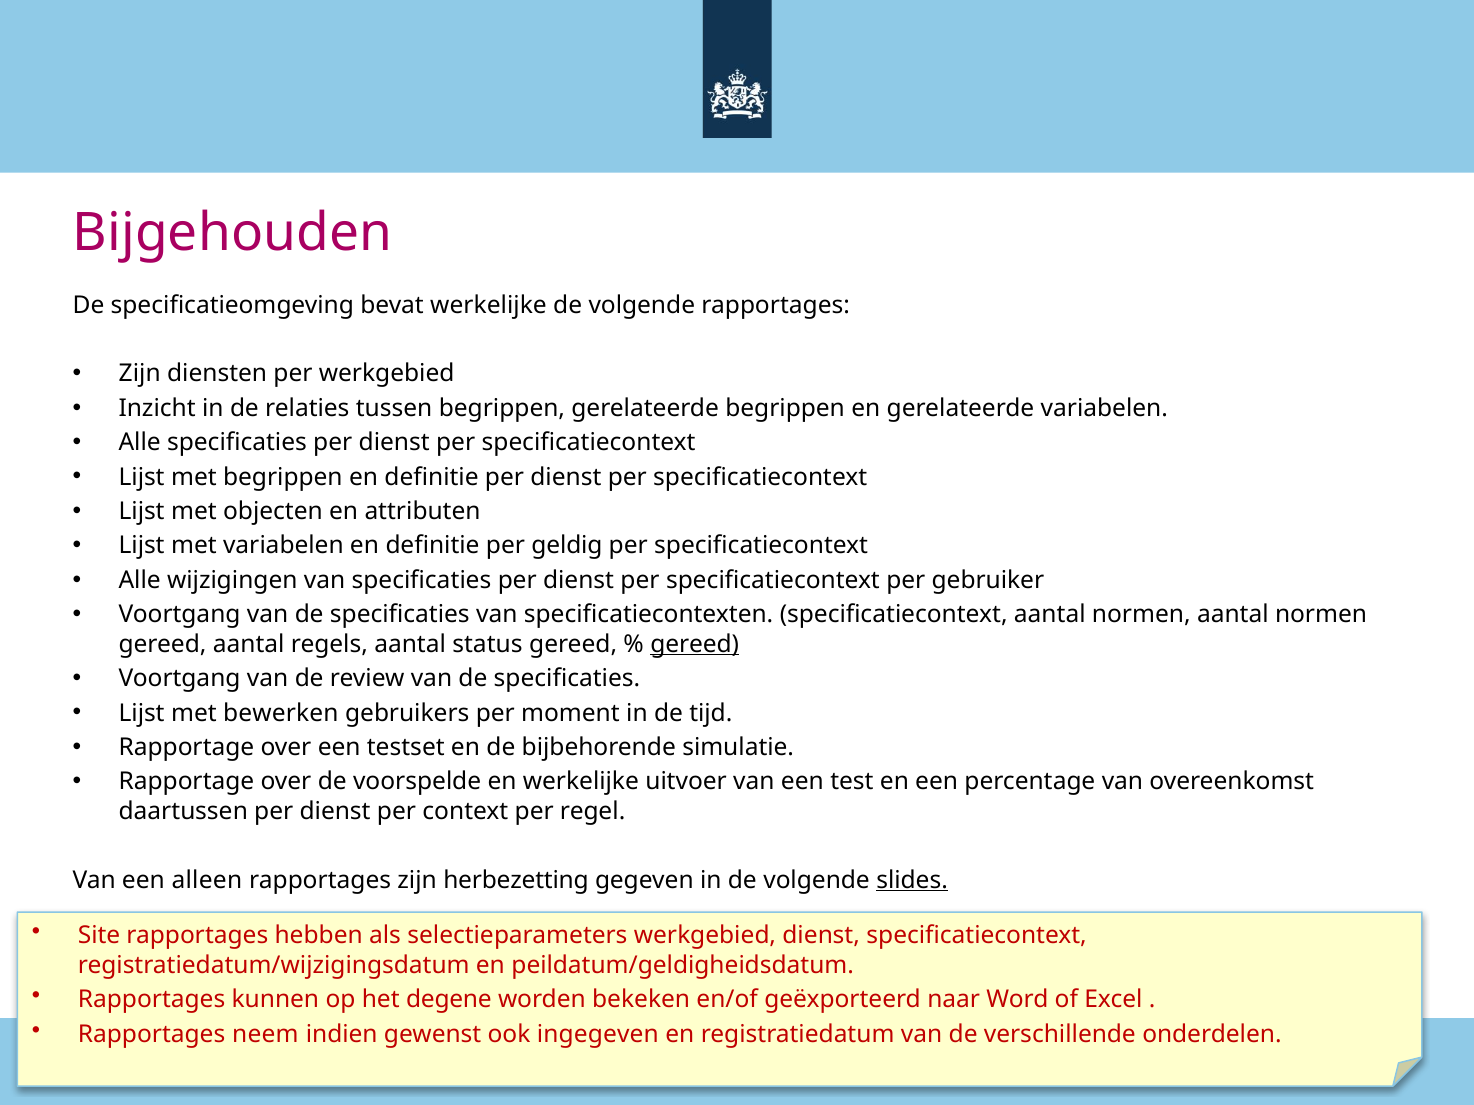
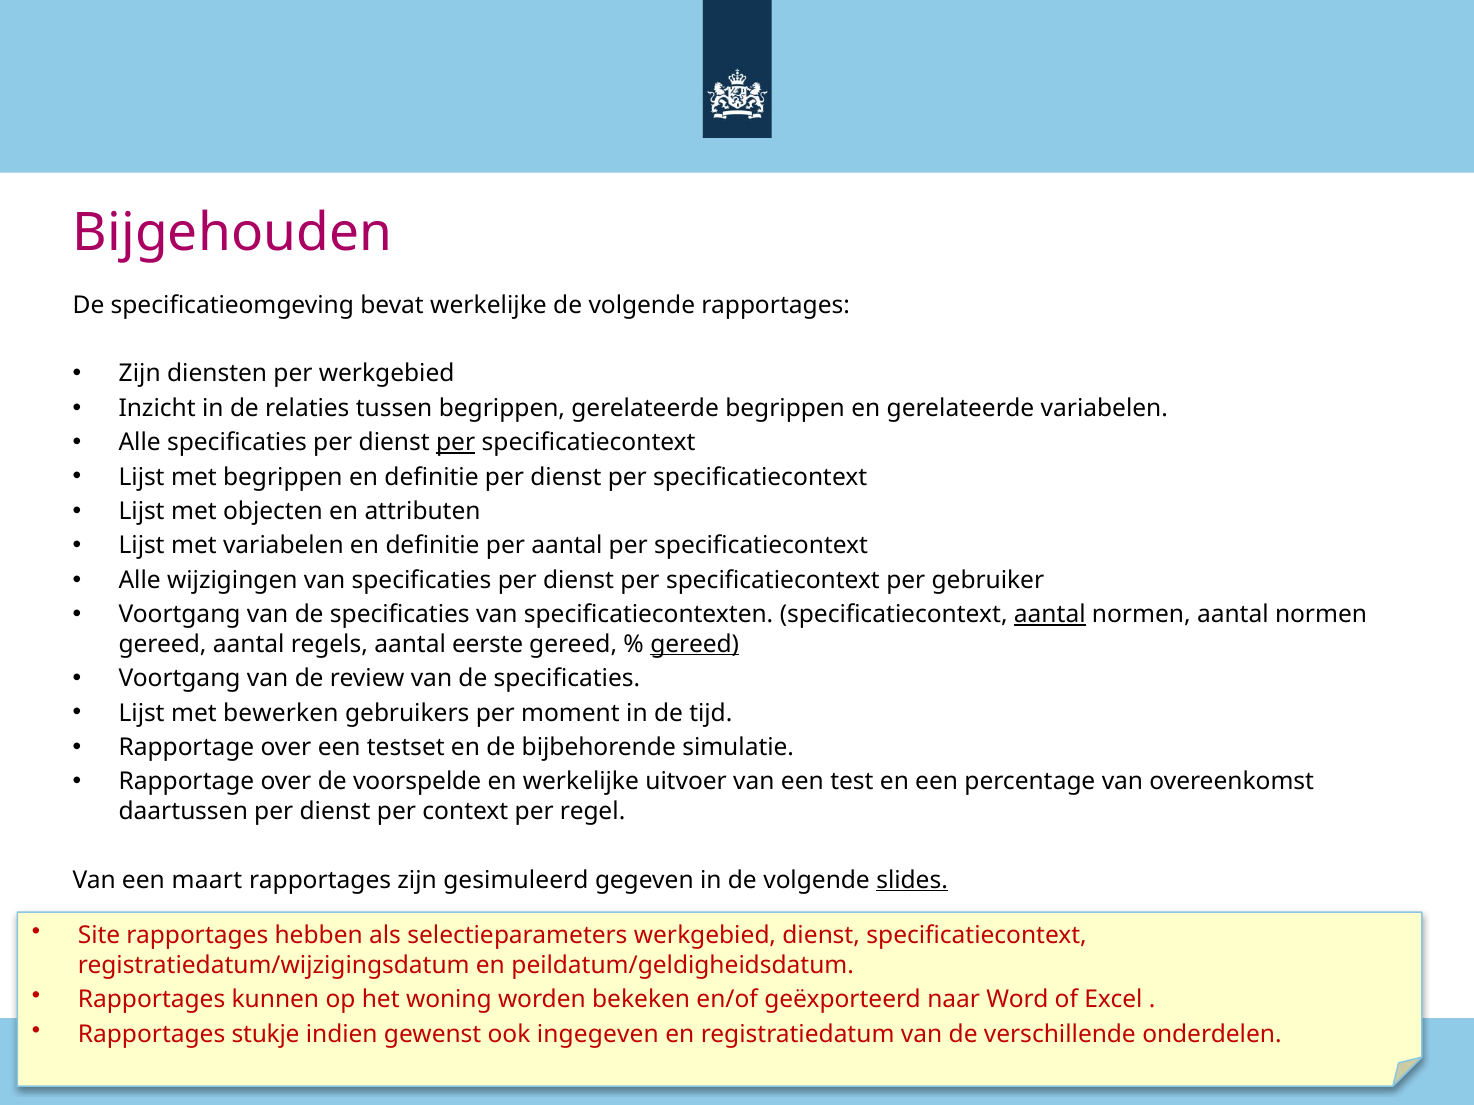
per underline: none -> present (456, 443)
per geldig: geldig -> aantal (567, 546)
aantal underline: none -> present (1050, 615)
status: status -> eerste (488, 644)
alleen: alleen -> maart (207, 880)
herbezetting: herbezetting -> gesimuleerd (516, 880)
degene: degene -> woning (449, 1000)
neem: neem -> stukje (266, 1035)
